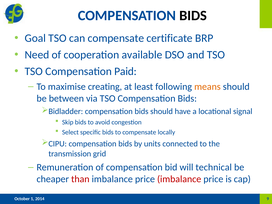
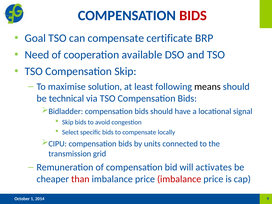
BIDS colour: black -> red (193, 16)
Compensation Paid: Paid -> Skip (125, 71)
creating: creating -> solution (105, 87)
means colour: orange -> black (207, 87)
between: between -> technical (66, 98)
technical: technical -> activates (214, 167)
